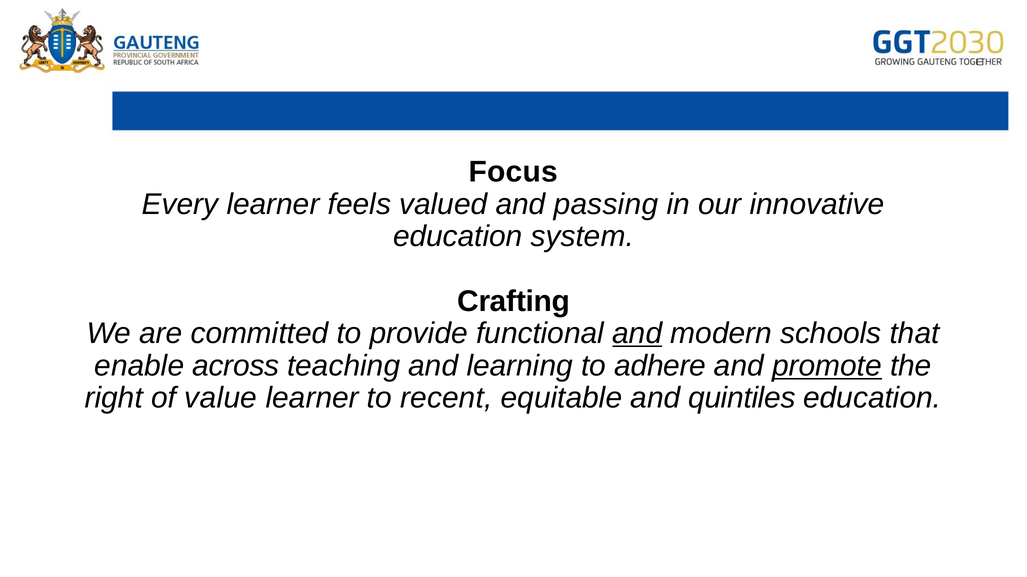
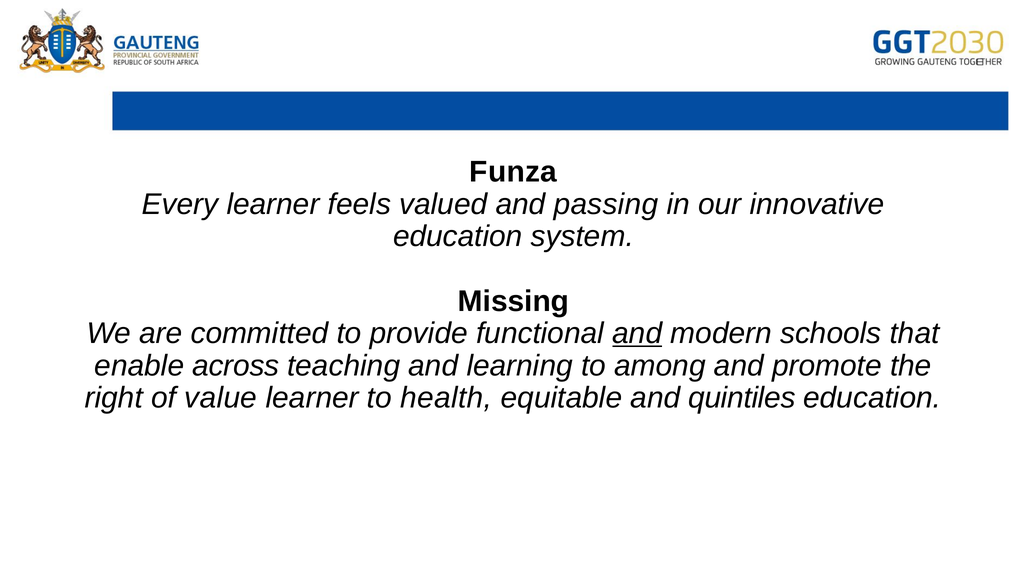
Focus: Focus -> Funza (513, 172)
Crafting: Crafting -> Missing (513, 302)
adhere: adhere -> among (660, 366)
promote underline: present -> none (827, 366)
recent: recent -> health (446, 399)
